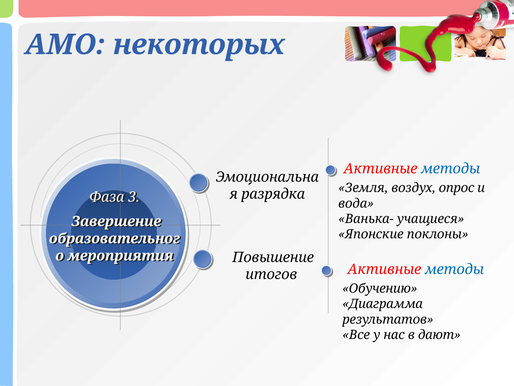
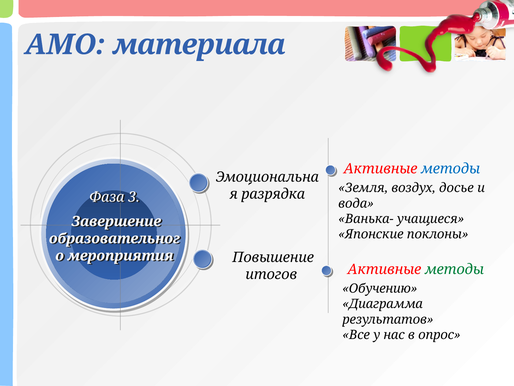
некоторых: некоторых -> материала (199, 45)
опрос: опрос -> досье (456, 188)
методы colour: blue -> green (454, 269)
дают: дают -> опрос (439, 334)
